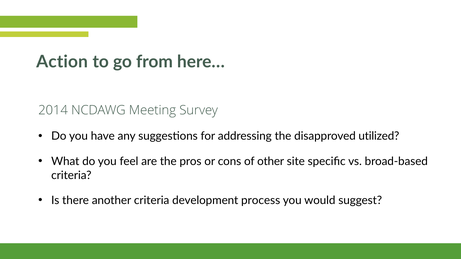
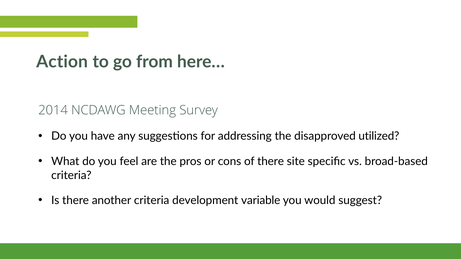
of other: other -> there (271, 162)
process: process -> variable (261, 201)
